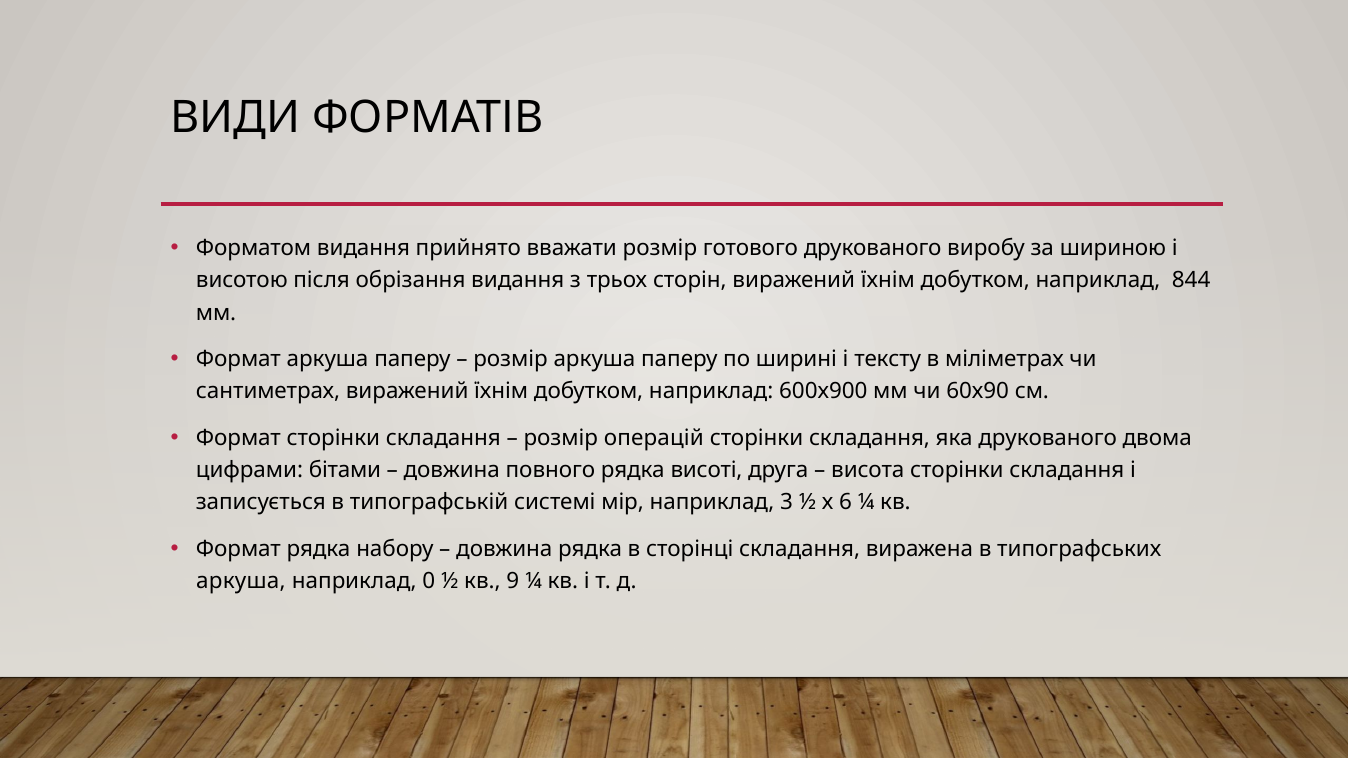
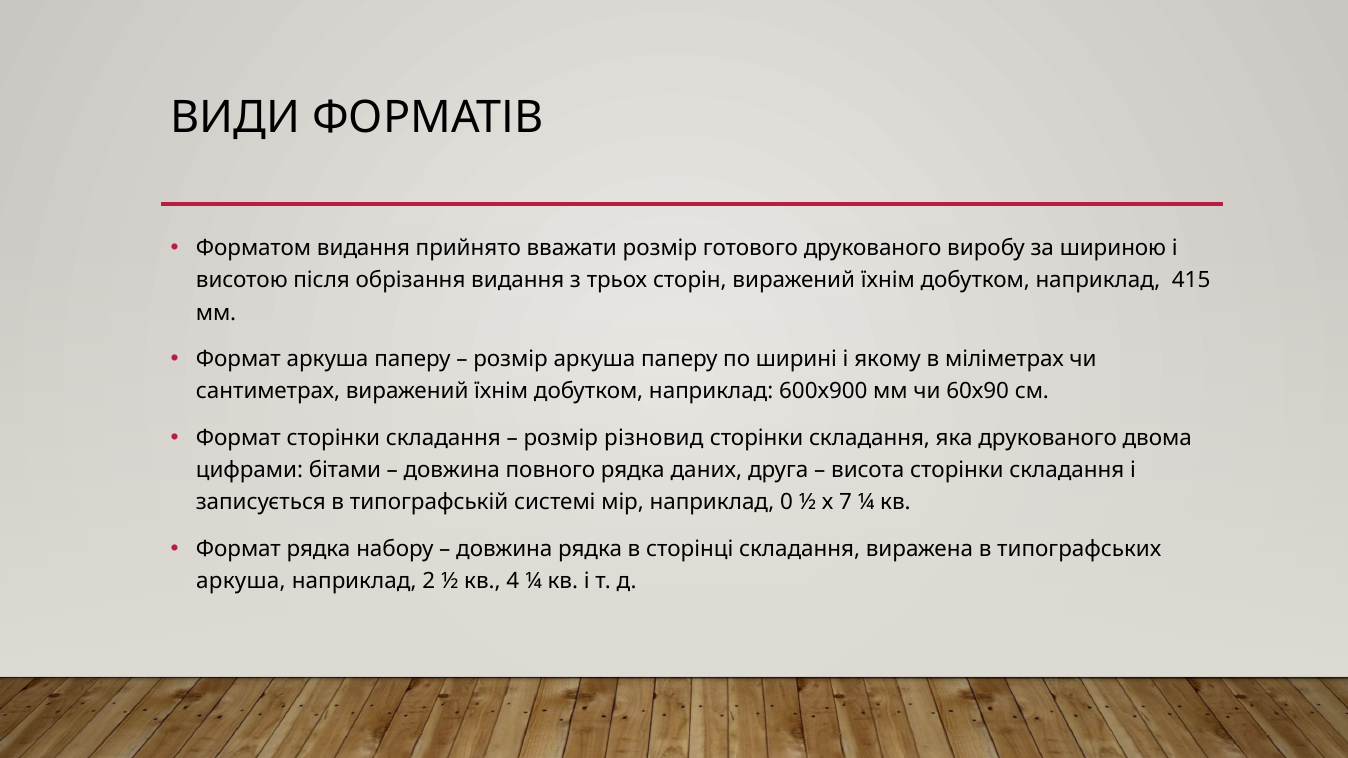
844: 844 -> 415 (1191, 281)
тексту: тексту -> якому (888, 359)
операцій: операцій -> різновид (654, 438)
висоті: висоті -> даних (706, 470)
3: 3 -> 0 (787, 503)
6: 6 -> 7 (846, 503)
0: 0 -> 2 (429, 581)
9: 9 -> 4 (513, 581)
